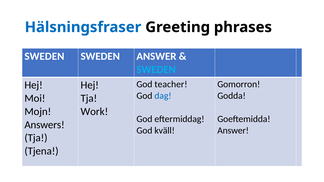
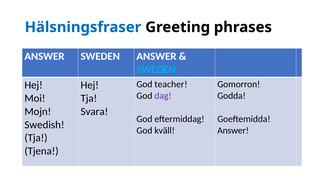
SWEDEN: SWEDEN -> ANSWER (44, 56)
dag colour: blue -> purple (163, 96)
Work: Work -> Svara (94, 112)
Answers: Answers -> Swedish (44, 125)
